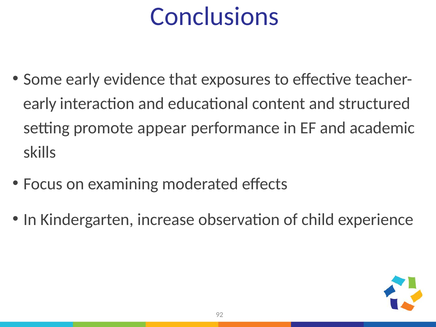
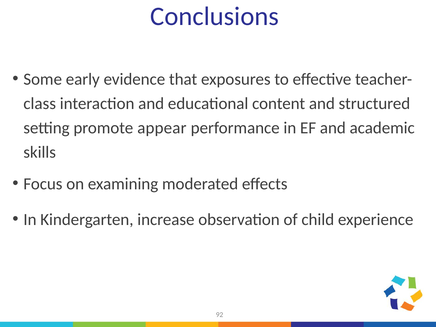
early: early -> class (40, 104)
